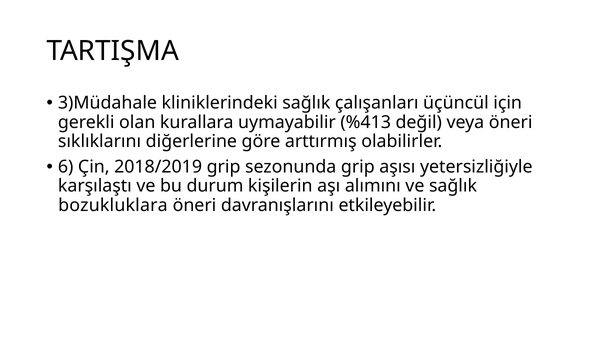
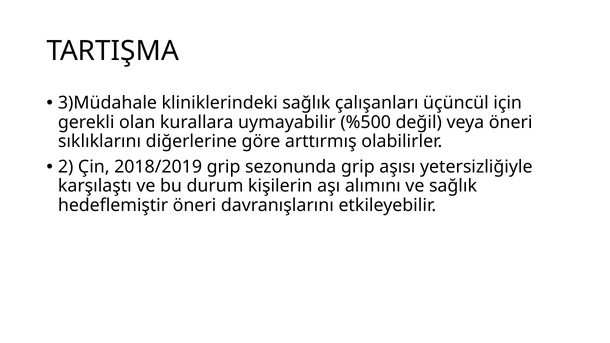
%413: %413 -> %500 (366, 122)
6: 6 -> 2 (66, 167)
bozukluklara: bozukluklara -> hedeflemiştir (113, 205)
